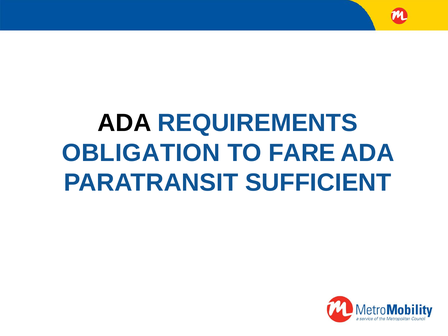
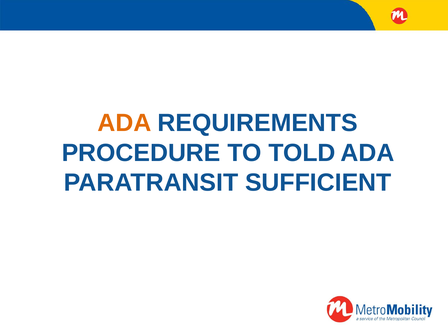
ADA colour: black -> orange (125, 123)
OBLIGATION: OBLIGATION -> PROCEDURE (141, 153)
FARE: FARE -> TOLD (302, 153)
